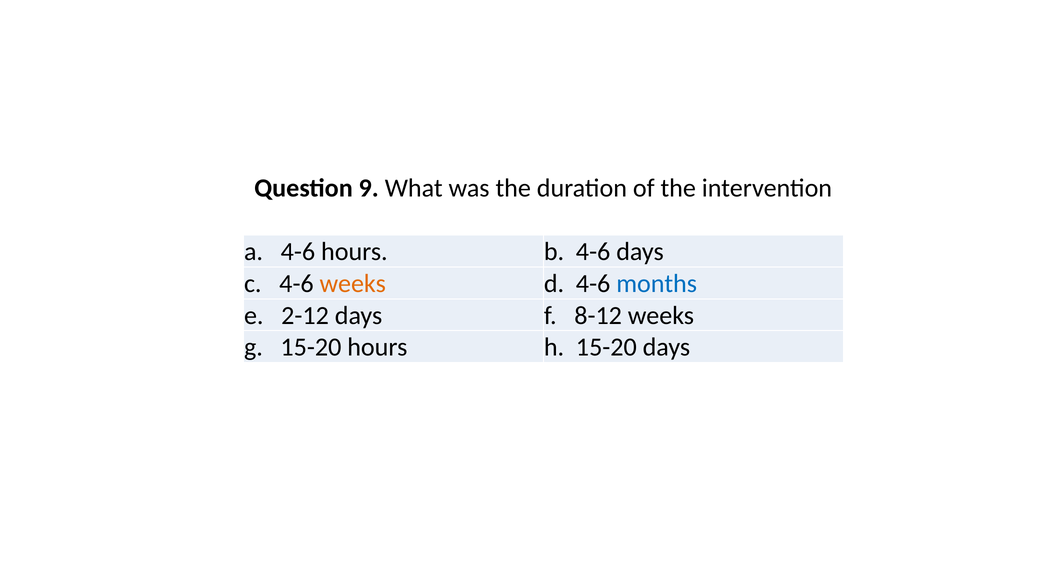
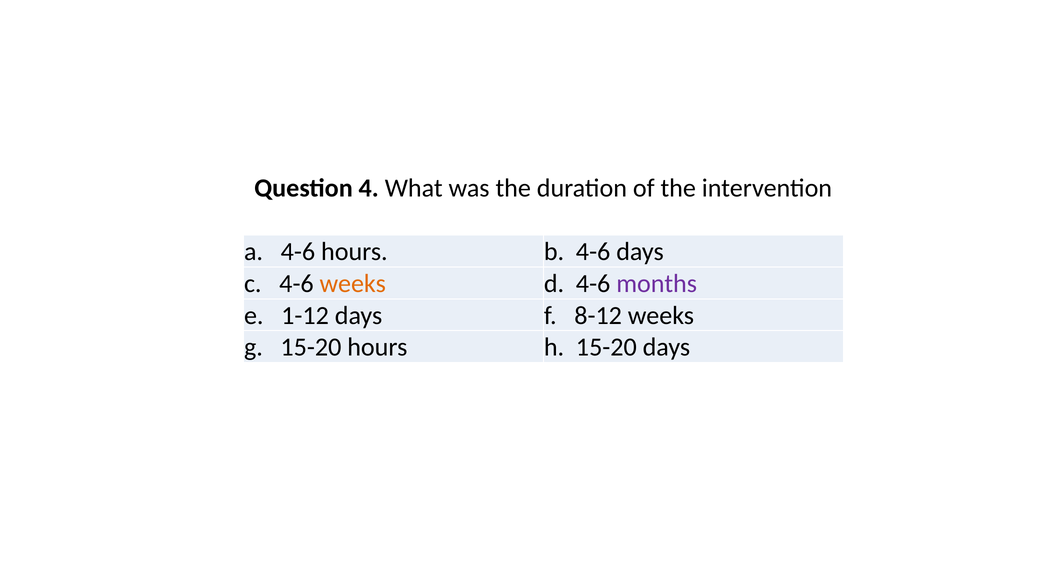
9: 9 -> 4 (369, 188)
months colour: blue -> purple (657, 284)
2-12: 2-12 -> 1-12 (305, 316)
